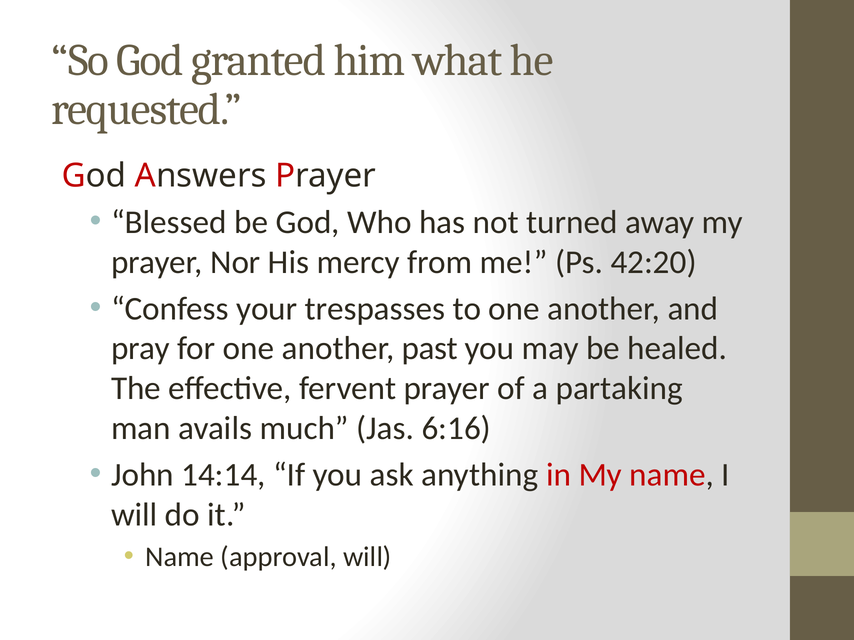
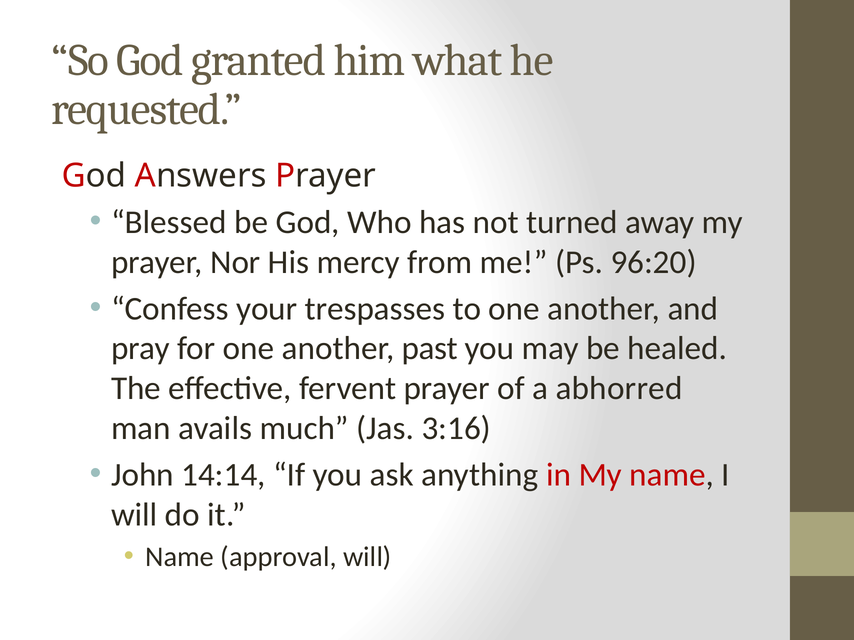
42:20: 42:20 -> 96:20 (654, 262)
partaking: partaking -> abhorred (619, 389)
6:16: 6:16 -> 3:16 (456, 429)
